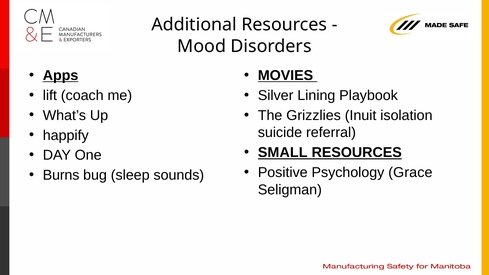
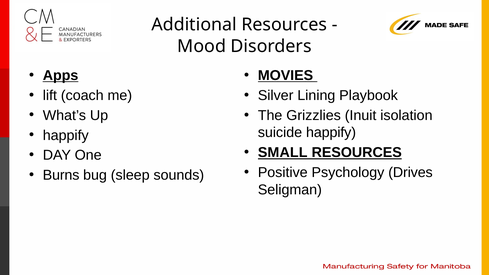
suicide referral: referral -> happify (331, 133)
Grace: Grace -> Drives (410, 173)
